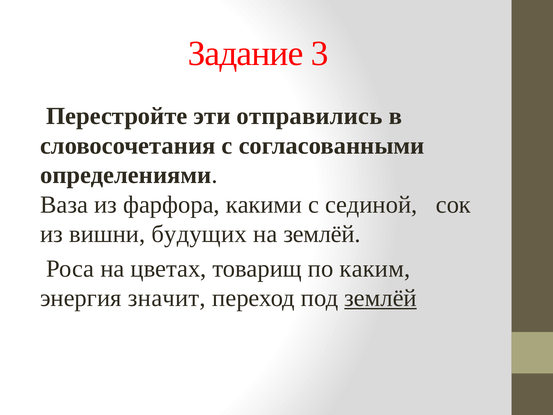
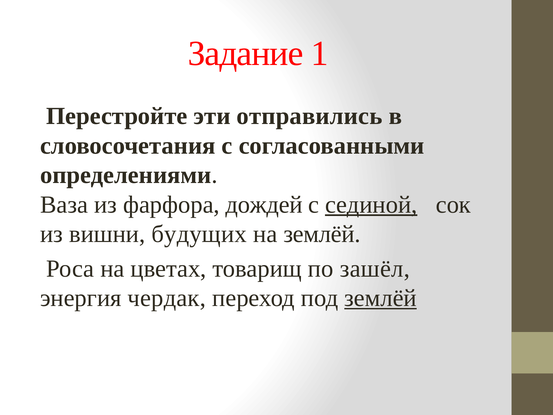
3: 3 -> 1 (320, 54)
какими: какими -> дождей (264, 205)
сединой underline: none -> present (371, 205)
каким: каким -> зашёл (375, 268)
значит: значит -> чердак (167, 298)
